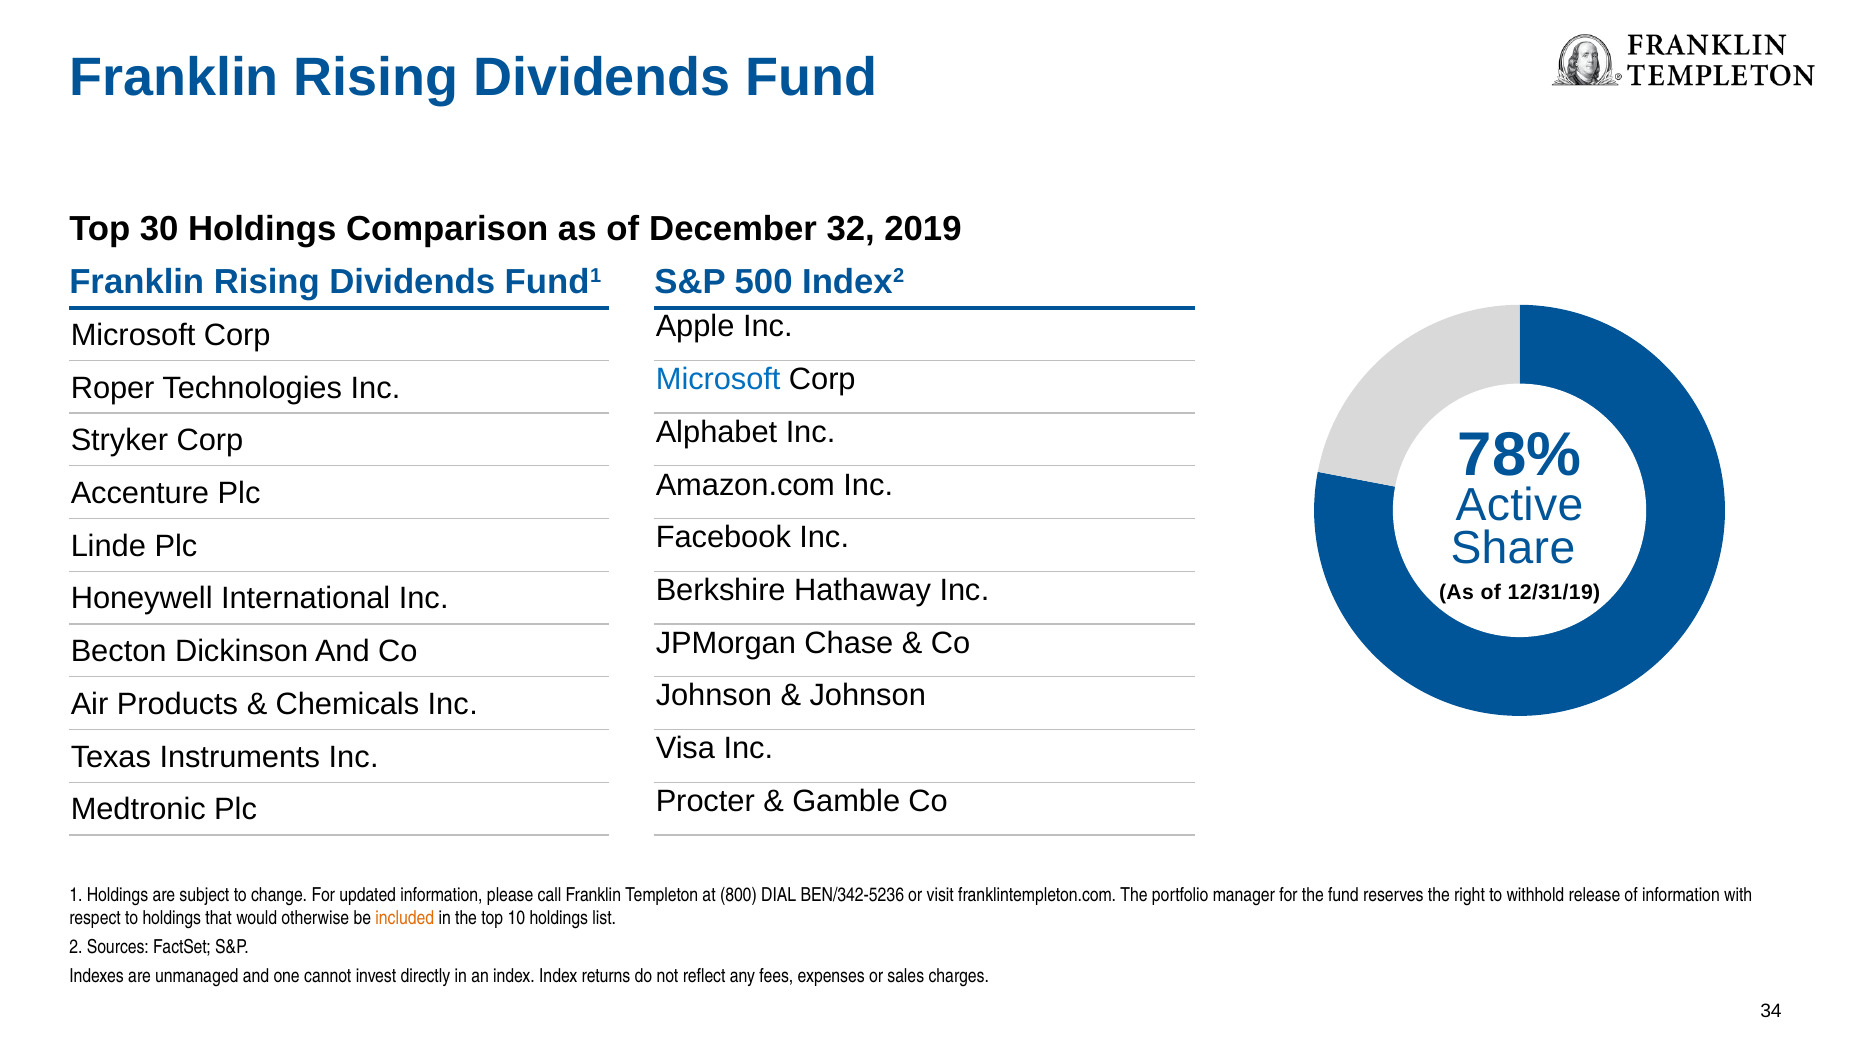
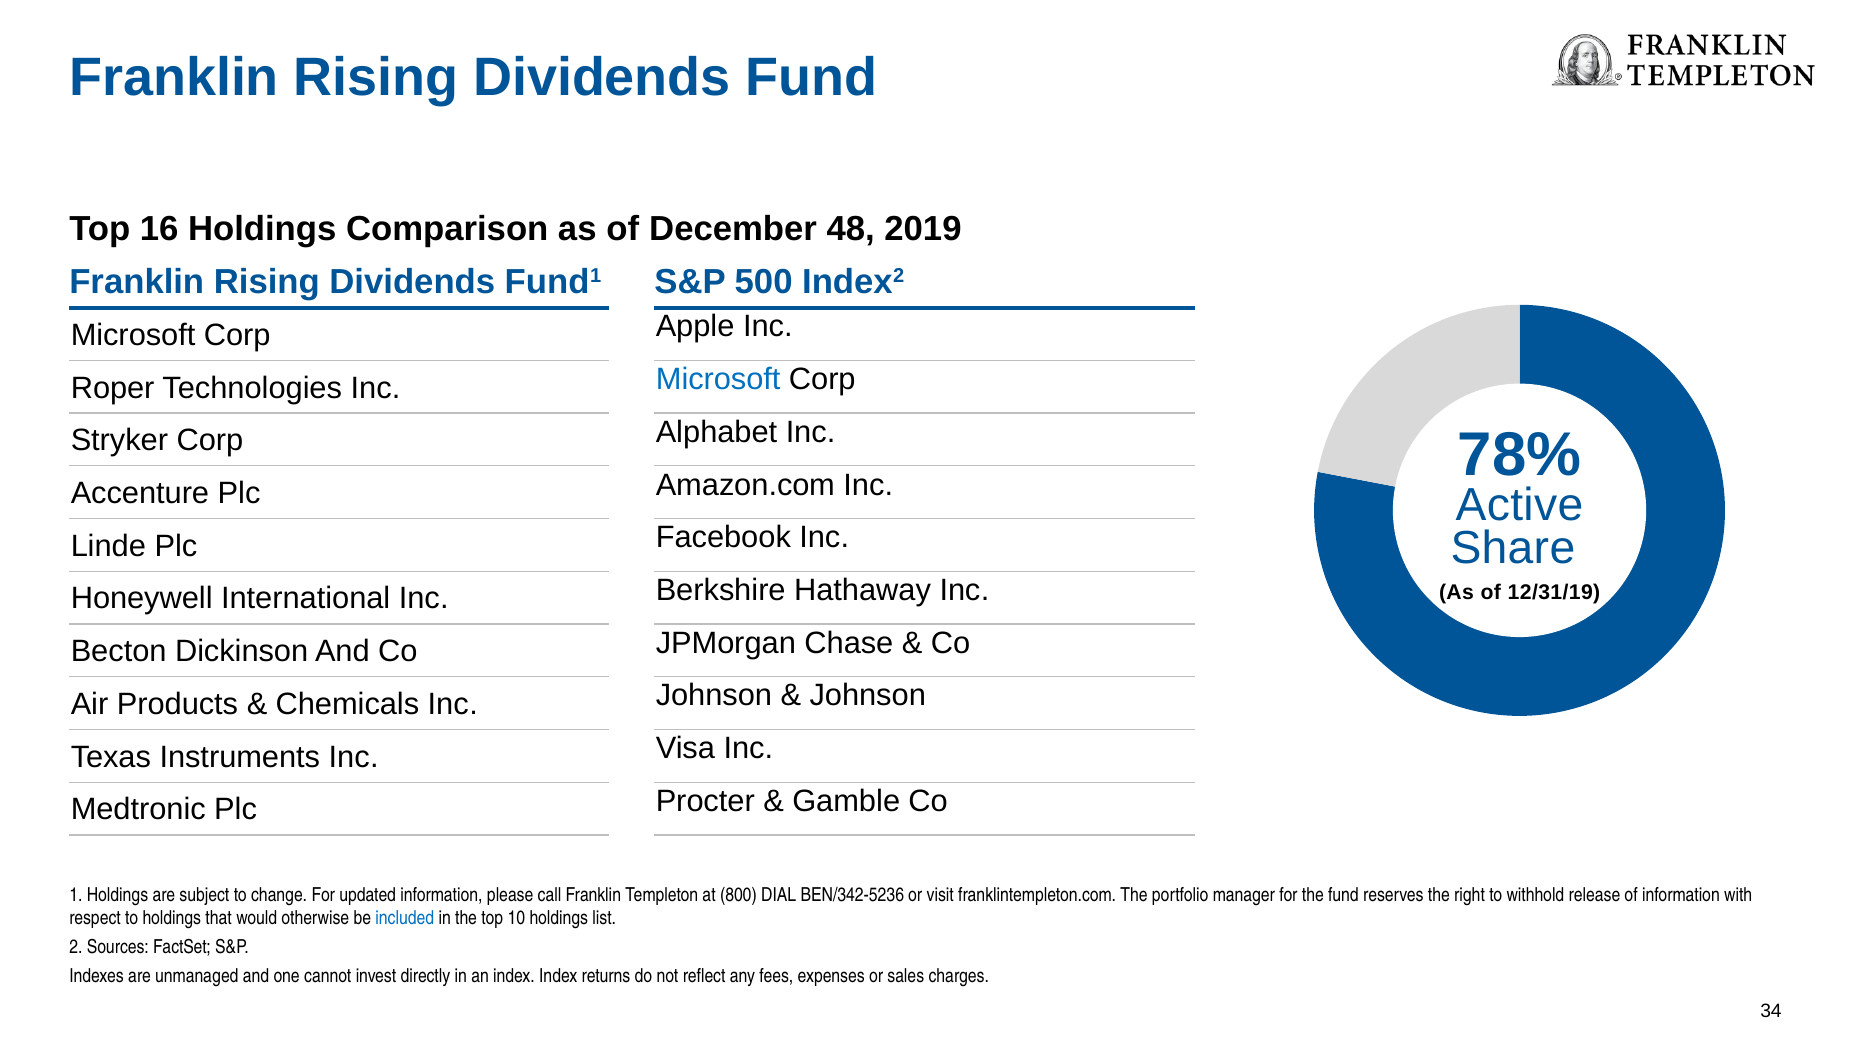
30: 30 -> 16 (159, 229)
32: 32 -> 48 (851, 229)
included colour: orange -> blue (405, 918)
